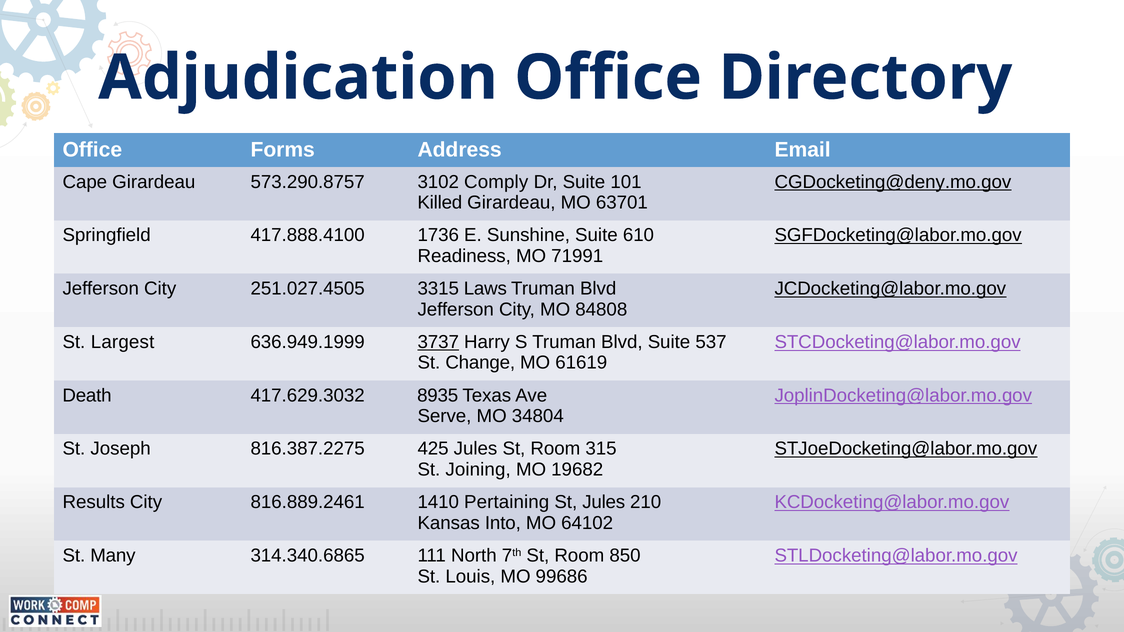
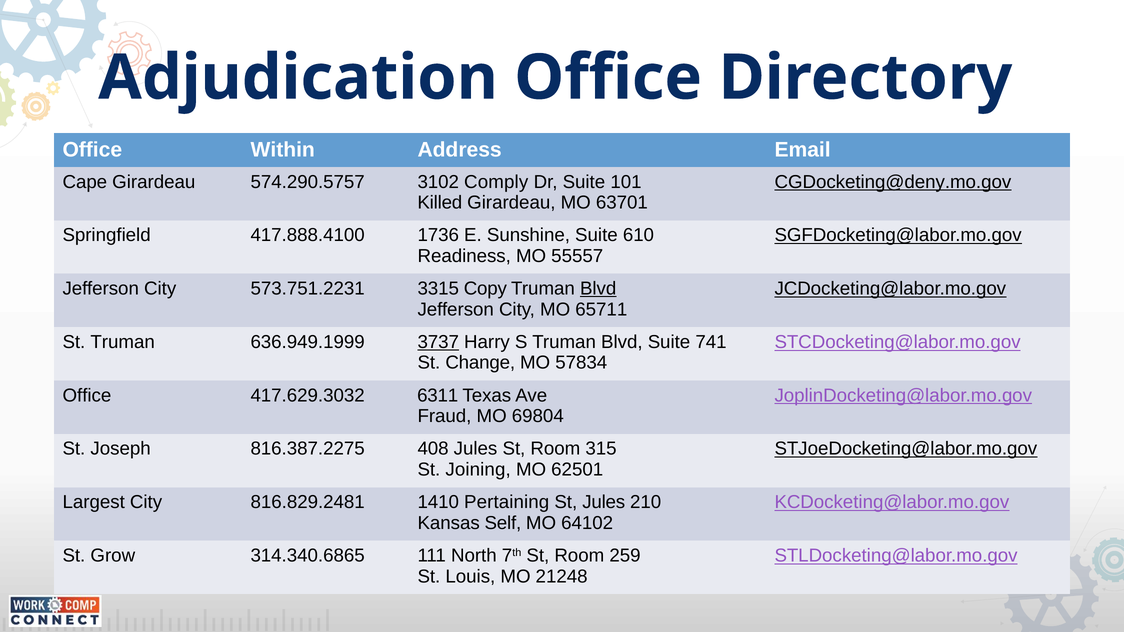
Forms: Forms -> Within (283, 150)
573.290.8757: 573.290.8757 -> 574.290.5757 (308, 182)
71991: 71991 -> 55557 (577, 256)
251.027.4505: 251.027.4505 -> 573.751.2231 (308, 289)
Laws: Laws -> Copy (485, 289)
Blvd underline: none -> present (598, 289)
84808: 84808 -> 65711 (601, 310)
St Largest: Largest -> Truman (123, 342)
537: 537 -> 741 (711, 342)
61619: 61619 -> 57834 (581, 363)
Death: Death -> Office (87, 396)
8935: 8935 -> 6311 (438, 396)
Serve: Serve -> Fraud (444, 416)
34804: 34804 -> 69804 (538, 416)
425: 425 -> 408 (433, 449)
19682: 19682 -> 62501 (577, 470)
Results: Results -> Largest (94, 502)
816.889.2461: 816.889.2461 -> 816.829.2481 (308, 502)
Into: Into -> Self (503, 523)
Many: Many -> Grow (113, 556)
850: 850 -> 259 (625, 556)
99686: 99686 -> 21248 (562, 577)
